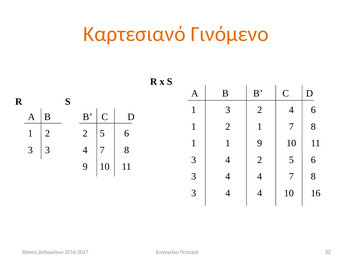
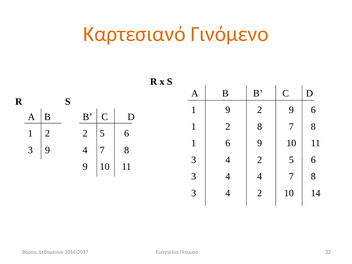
1 3: 3 -> 9 (228, 110)
2 4: 4 -> 9 (291, 110)
2 1: 1 -> 8 (260, 127)
1 1: 1 -> 6 (228, 143)
3 3: 3 -> 9 (47, 150)
4: 4 -> 2 (260, 193)
16: 16 -> 14 (316, 193)
